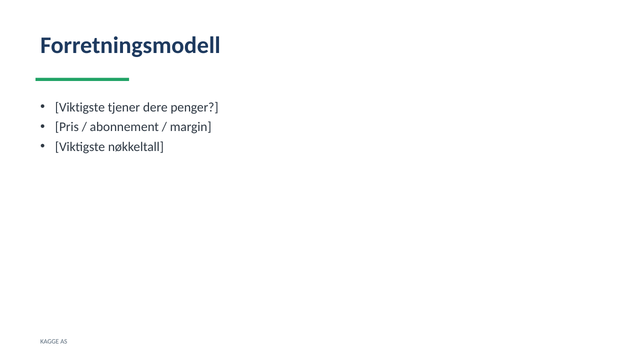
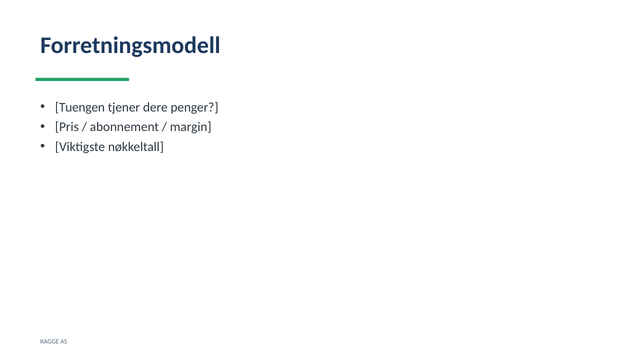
Viktigste: Viktigste -> Tuengen (80, 107)
